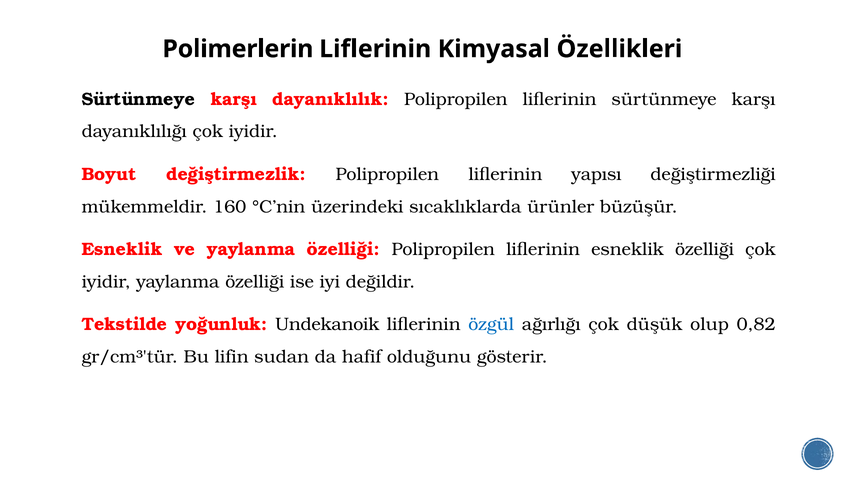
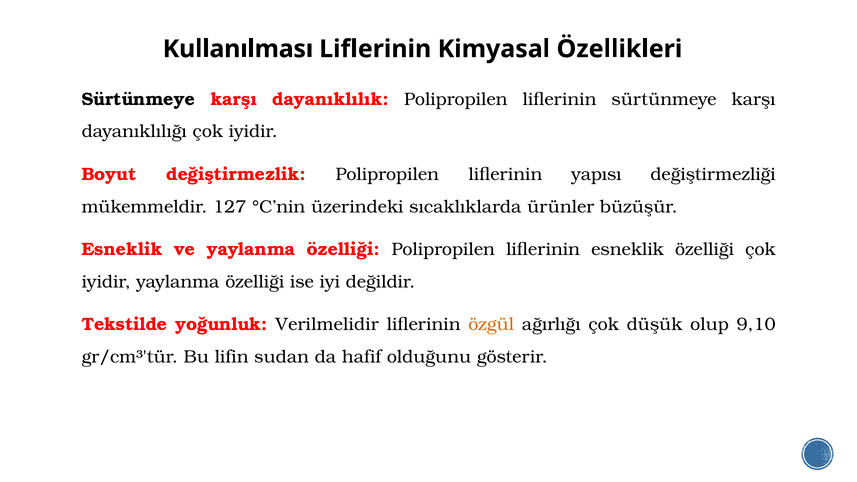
Polimerlerin: Polimerlerin -> Kullanılması (238, 49)
160: 160 -> 127 (230, 207)
Undekanoik: Undekanoik -> Verilmelidir (327, 325)
özgül colour: blue -> orange (491, 325)
0,82: 0,82 -> 9,10 (756, 325)
